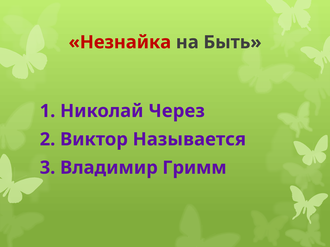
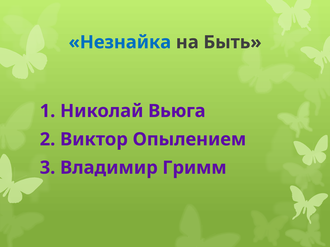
Незнайка colour: red -> blue (120, 42)
Через: Через -> Вьюга (177, 111)
Называется: Называется -> Опылением (189, 140)
